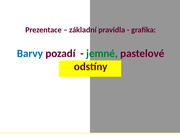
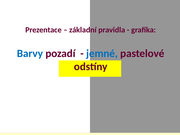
jemné colour: green -> blue (102, 53)
